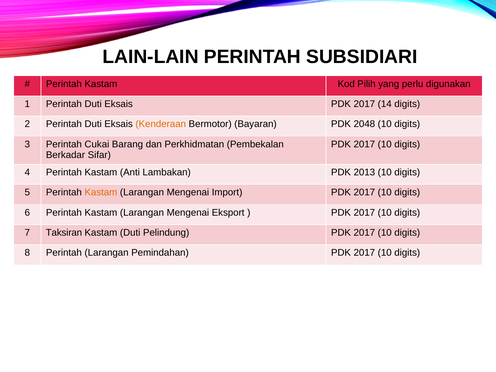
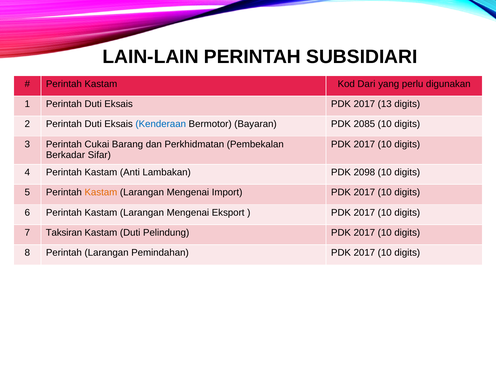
Pilih: Pilih -> Dari (366, 84)
14: 14 -> 13 (385, 104)
Kenderaan colour: orange -> blue (161, 124)
2048: 2048 -> 2085 (364, 124)
2013: 2013 -> 2098 (364, 172)
